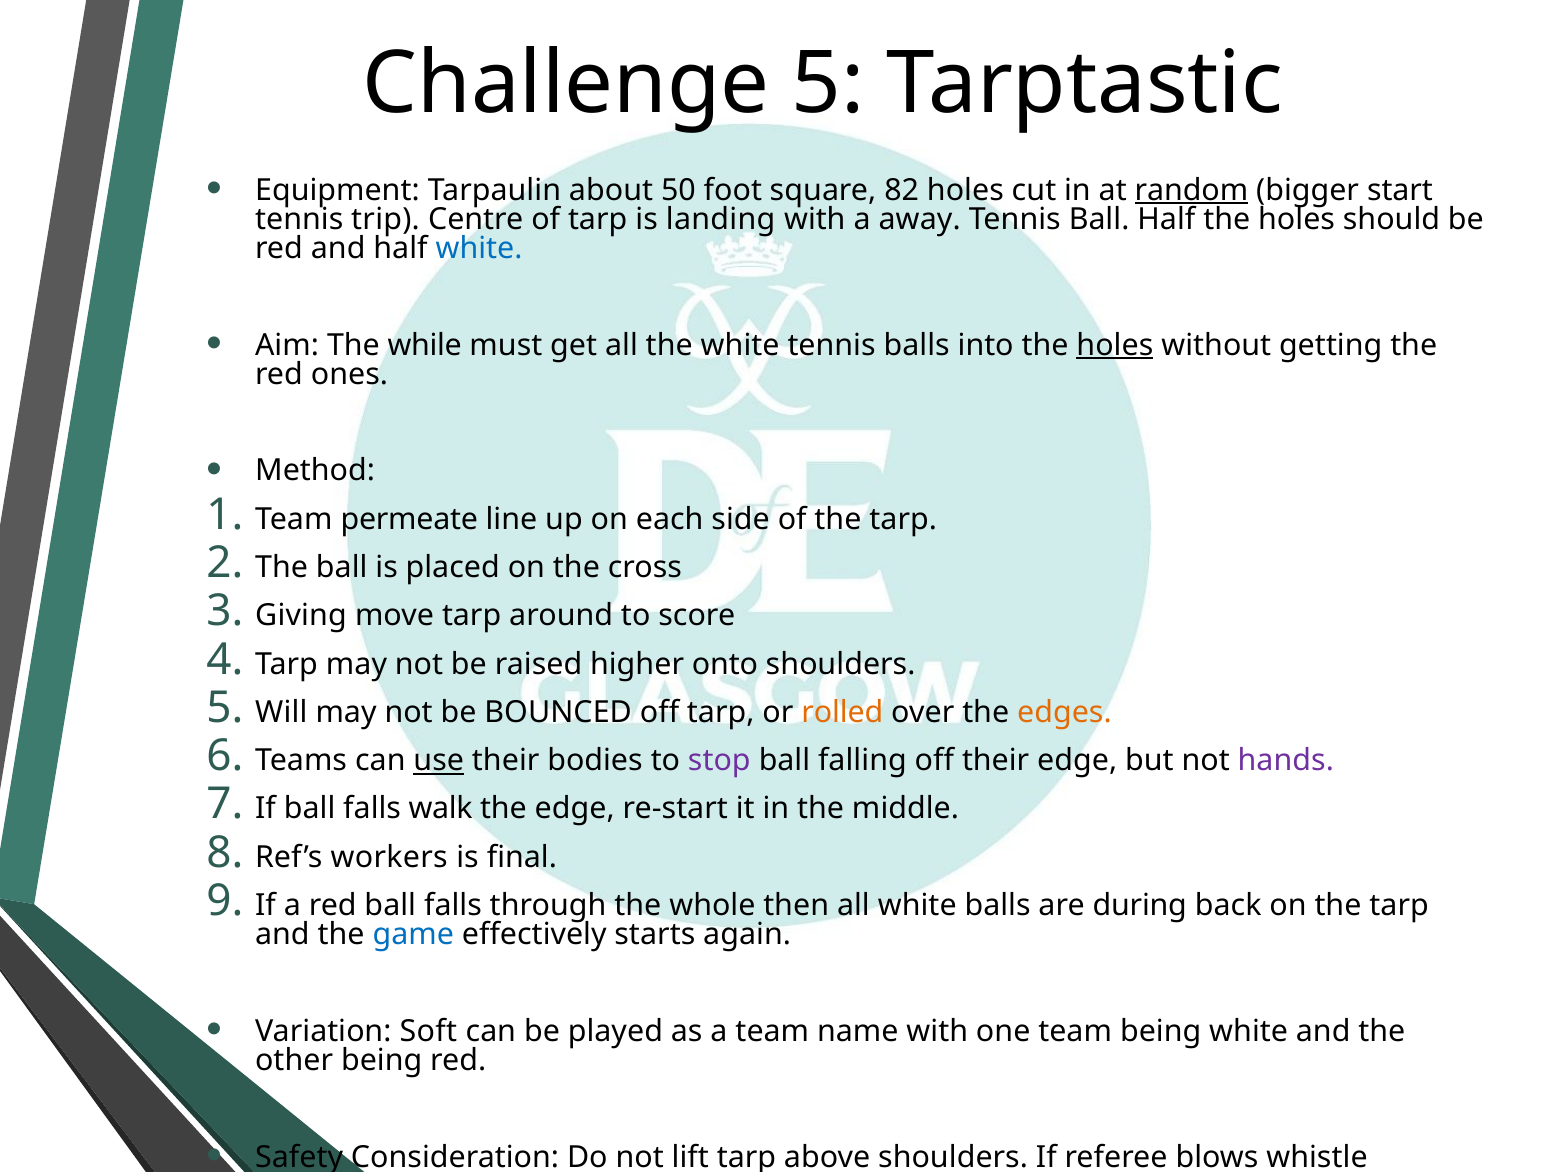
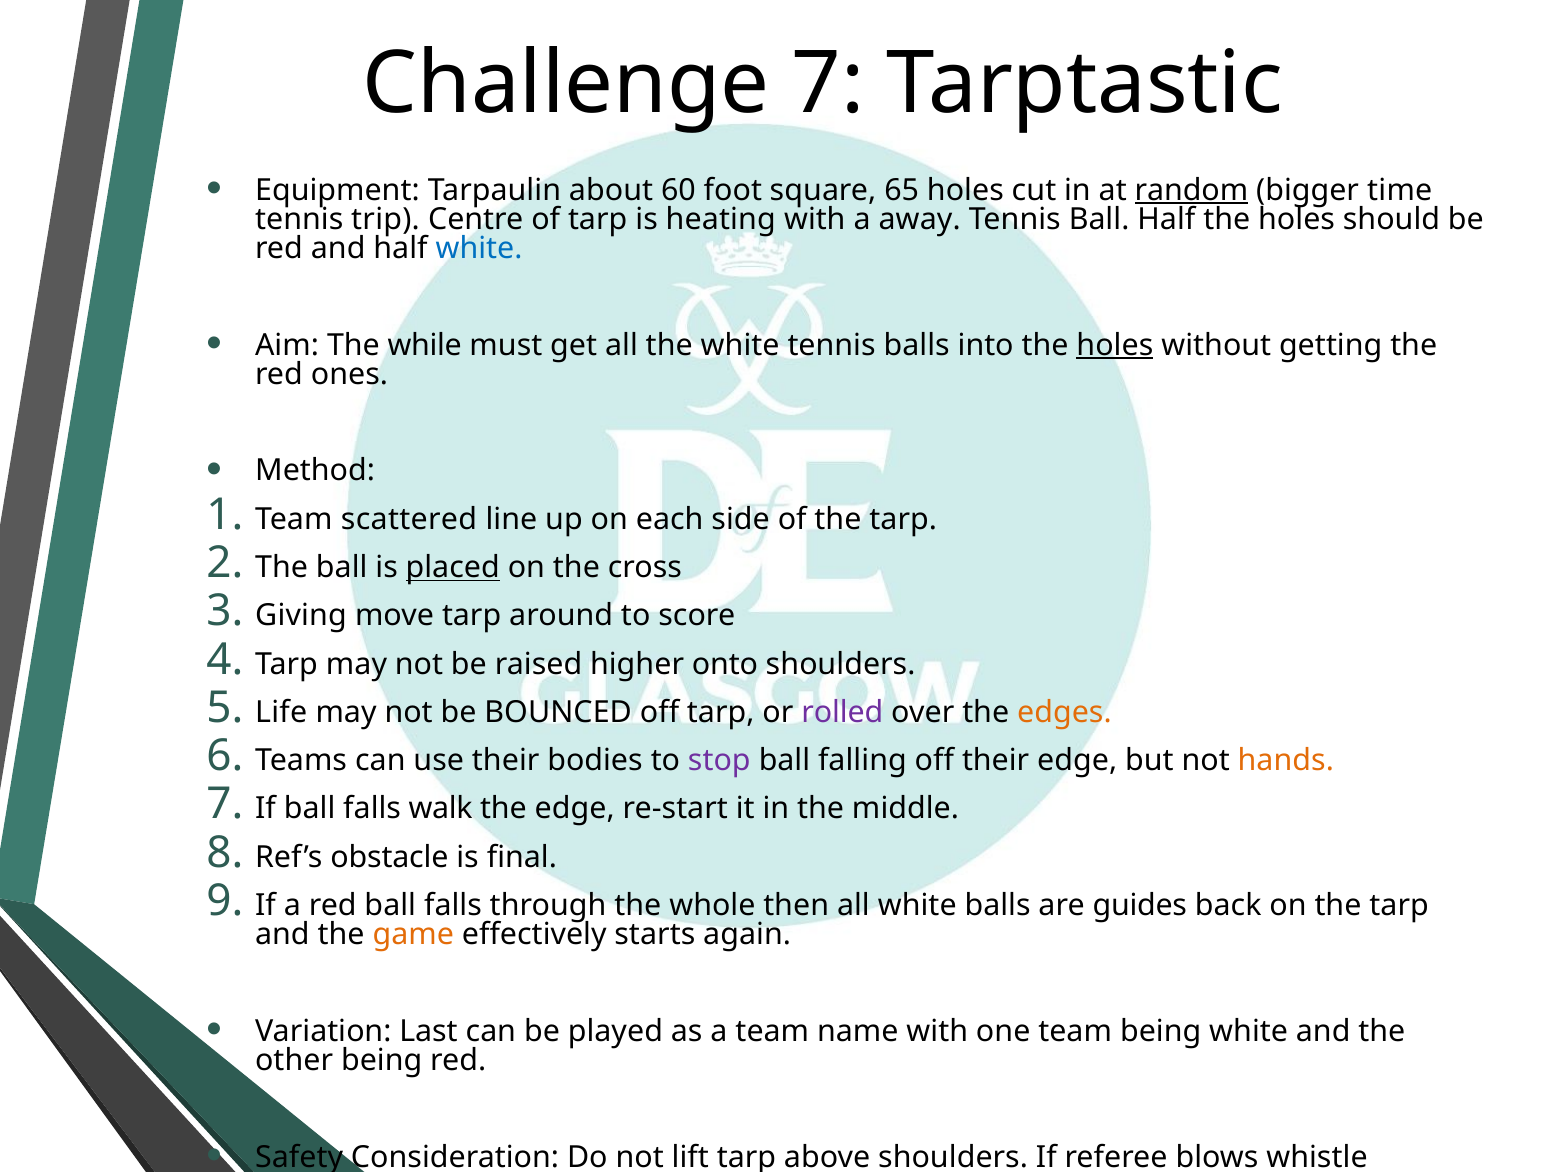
Challenge 5: 5 -> 7 (828, 83)
50: 50 -> 60 (678, 190)
82: 82 -> 65 (902, 190)
start: start -> time (1400, 190)
landing: landing -> heating (721, 219)
permeate: permeate -> scattered (409, 519)
placed underline: none -> present (453, 568)
Will: Will -> Life (281, 712)
rolled colour: orange -> purple (842, 712)
use underline: present -> none (439, 761)
hands colour: purple -> orange (1286, 761)
workers: workers -> obstacle (389, 857)
during: during -> guides (1140, 906)
game colour: blue -> orange (413, 935)
Soft: Soft -> Last (429, 1031)
